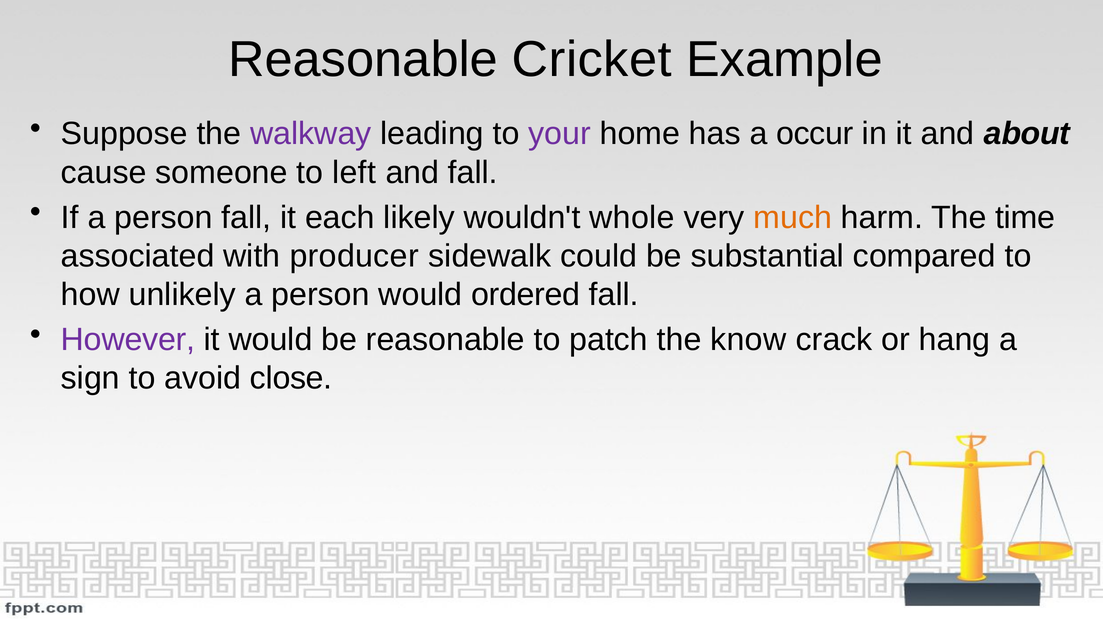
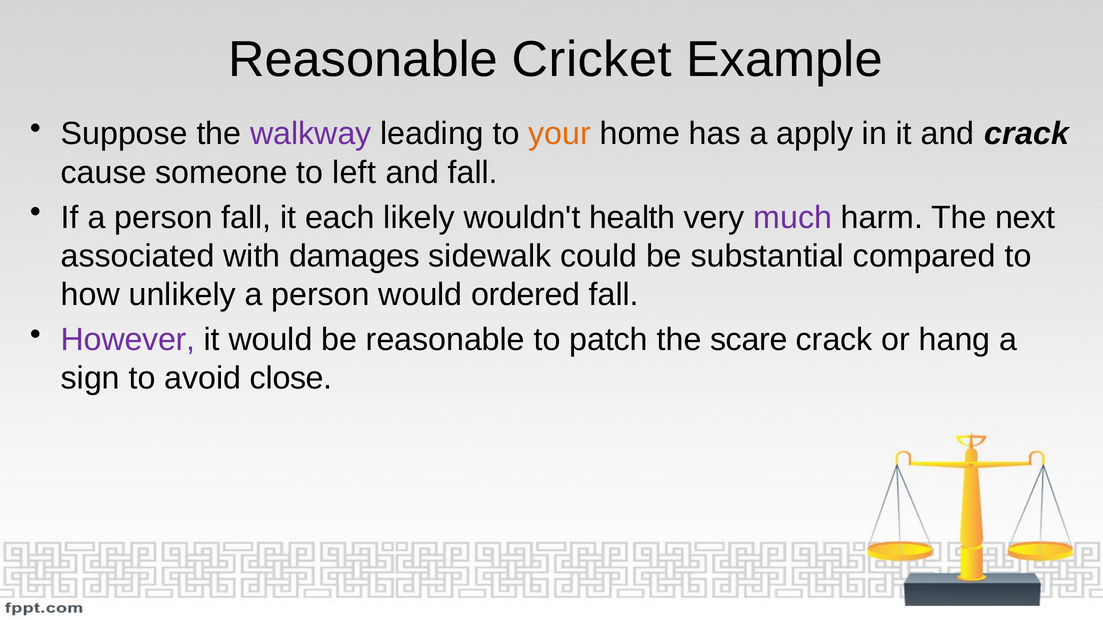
your colour: purple -> orange (560, 134)
occur: occur -> apply (815, 134)
and about: about -> crack (1027, 134)
whole: whole -> health (632, 218)
much colour: orange -> purple (793, 218)
time: time -> next (1025, 218)
producer: producer -> damages (354, 256)
know: know -> scare (749, 340)
